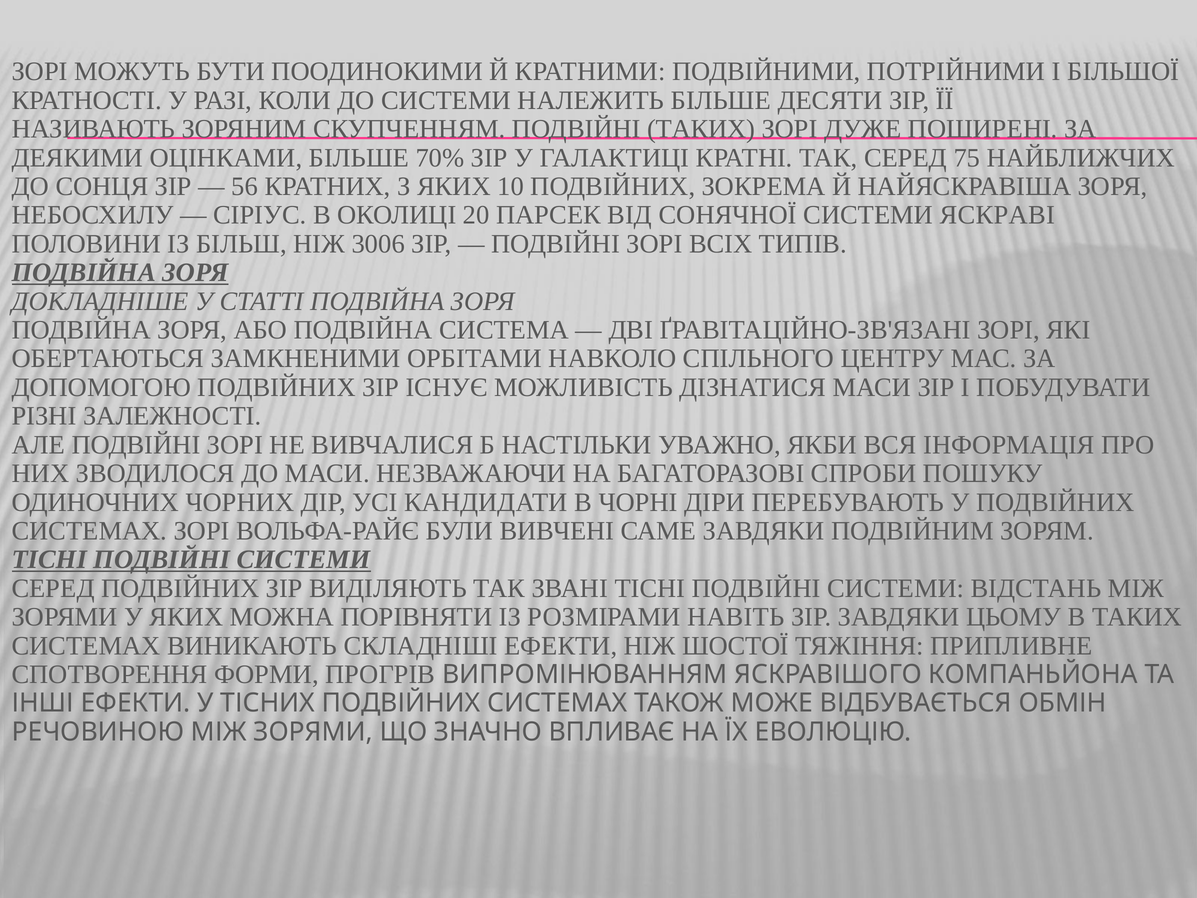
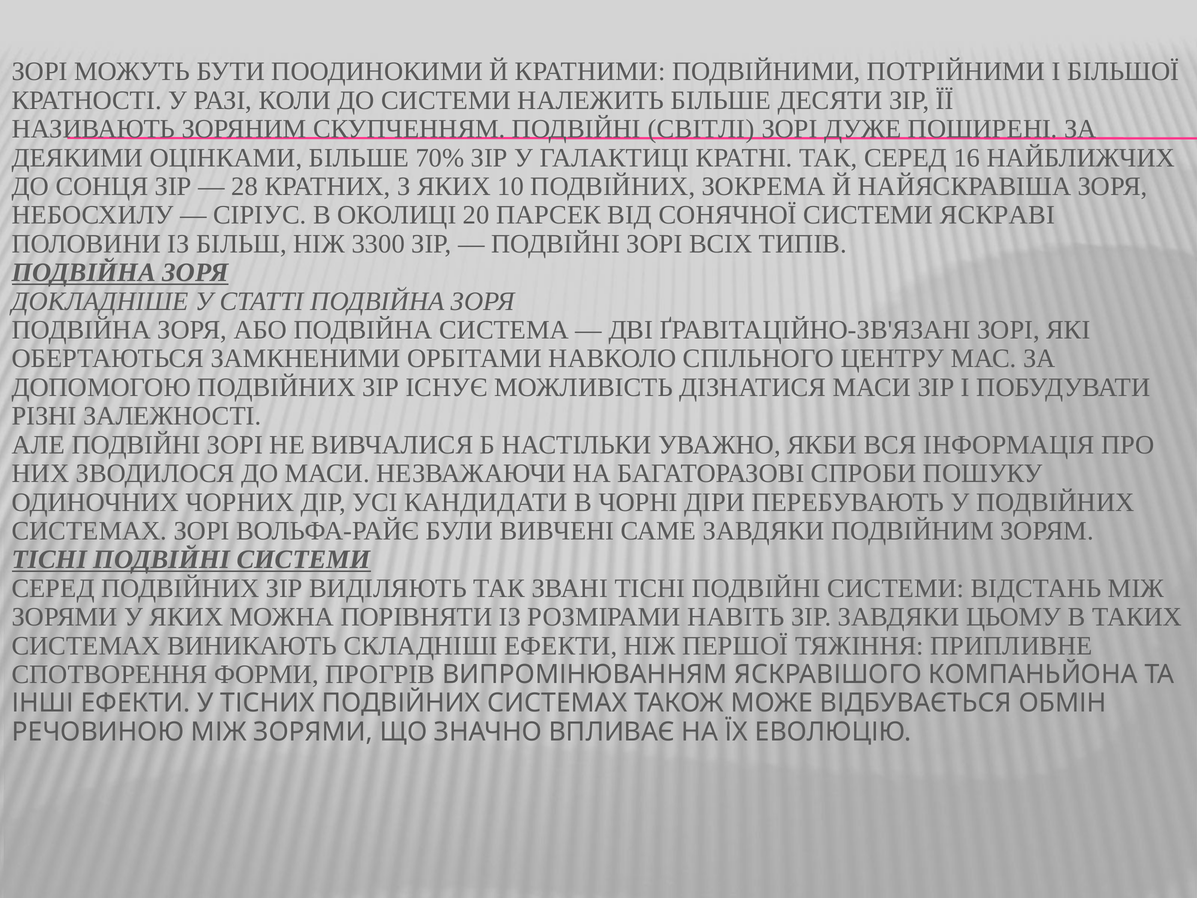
ПОДВІЙНІ ТАКИХ: ТАКИХ -> СВІТЛІ (701, 129)
75: 75 -> 16 (967, 158)
56: 56 -> 28 (245, 186)
3006: 3006 -> 3300 (378, 244)
ШОСТОЇ: ШОСТОЇ -> ПЕРШОЇ (735, 646)
